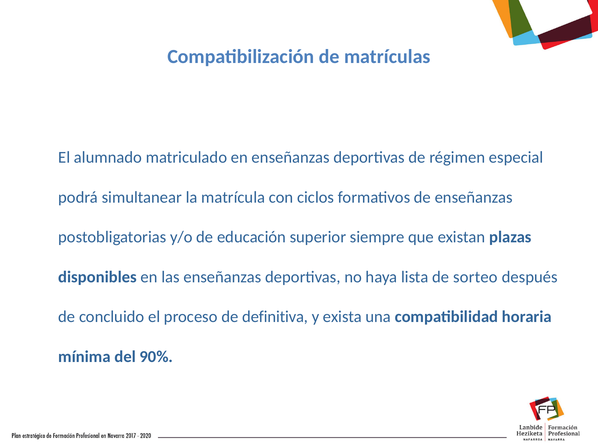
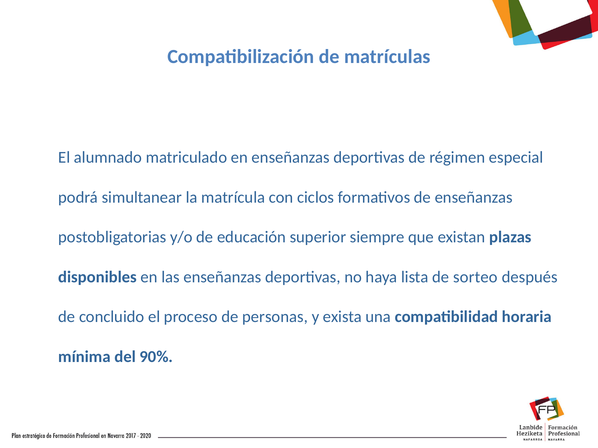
definitiva: definitiva -> personas (275, 317)
